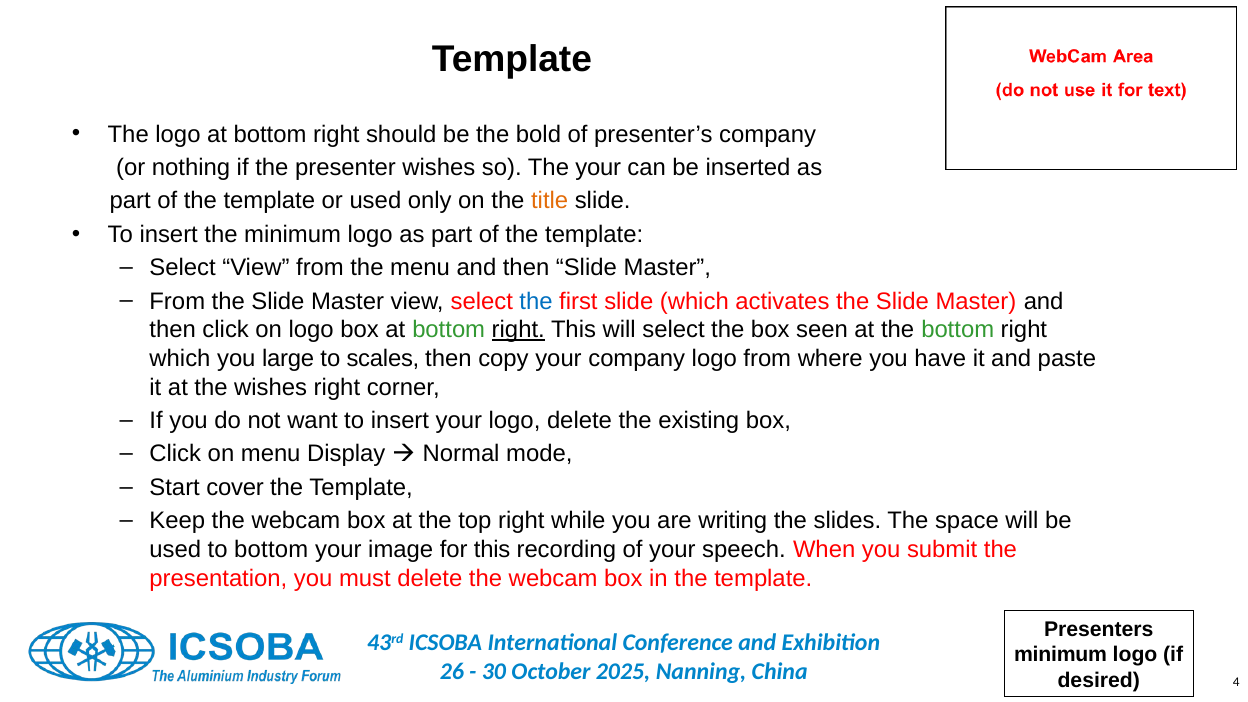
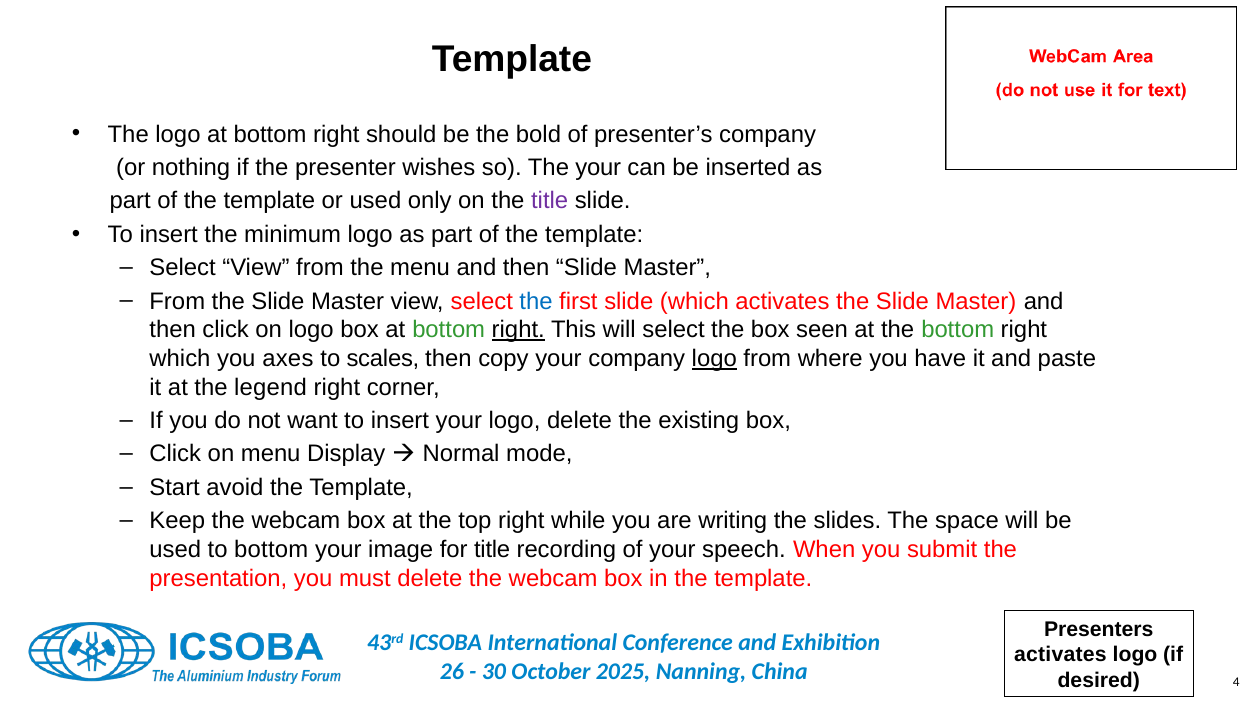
title colour: orange -> purple (550, 201)
large: large -> axes (288, 359)
logo underline: none -> present (714, 359)
the wishes: wishes -> legend (271, 387)
cover: cover -> avoid (235, 487)
for this: this -> title (492, 550)
minimum: minimum -> activates (1060, 655)
